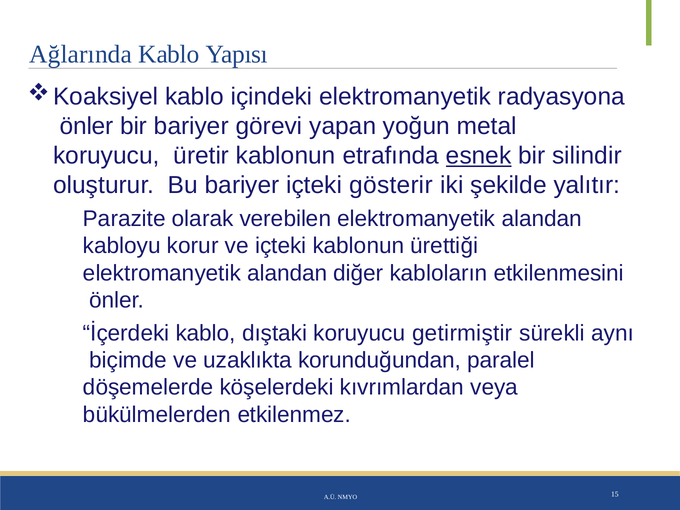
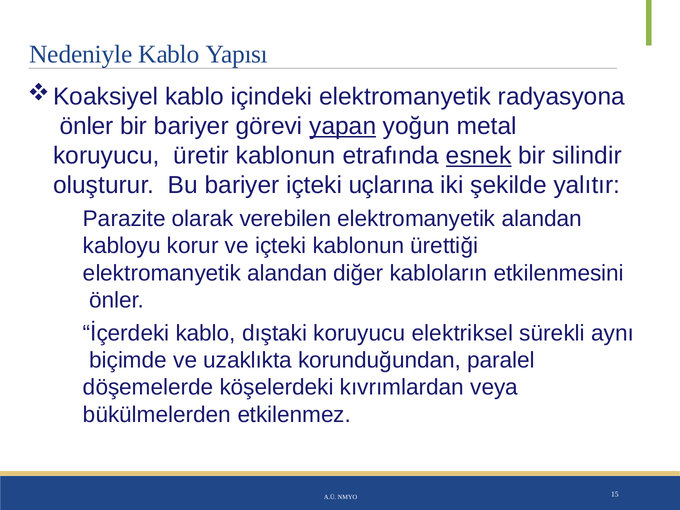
Ağlarında: Ağlarında -> Nedeniyle (81, 54)
yapan underline: none -> present (343, 126)
gösterir: gösterir -> uçlarına (391, 185)
getirmiştir: getirmiştir -> elektriksel (462, 333)
